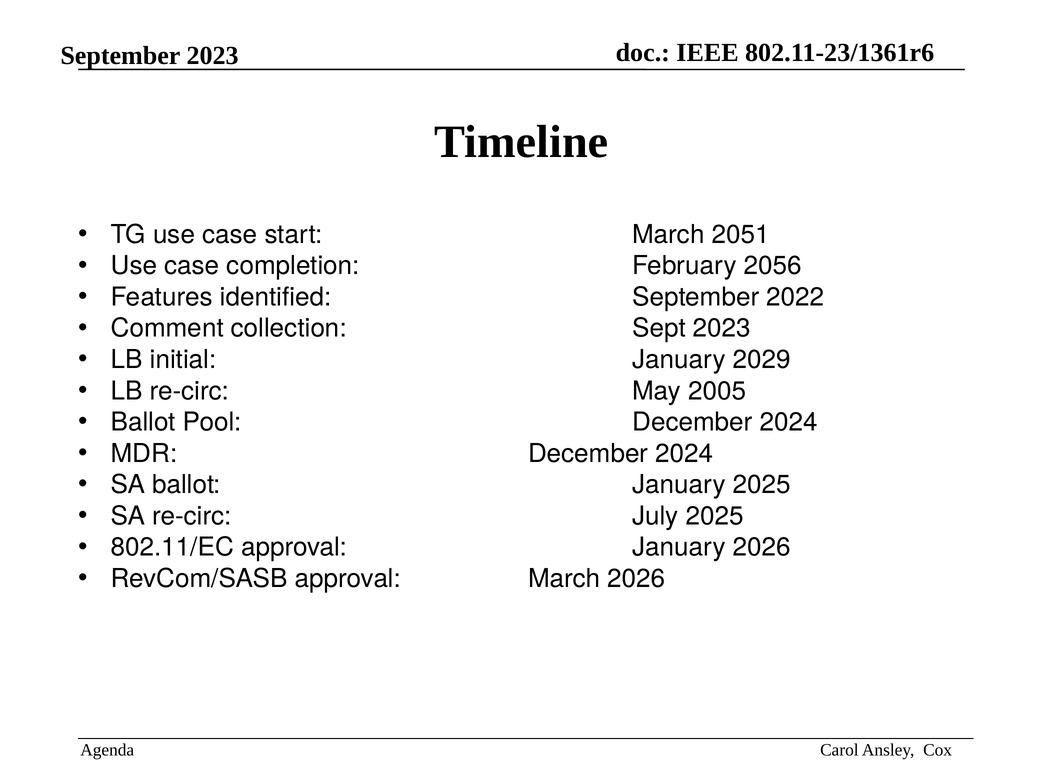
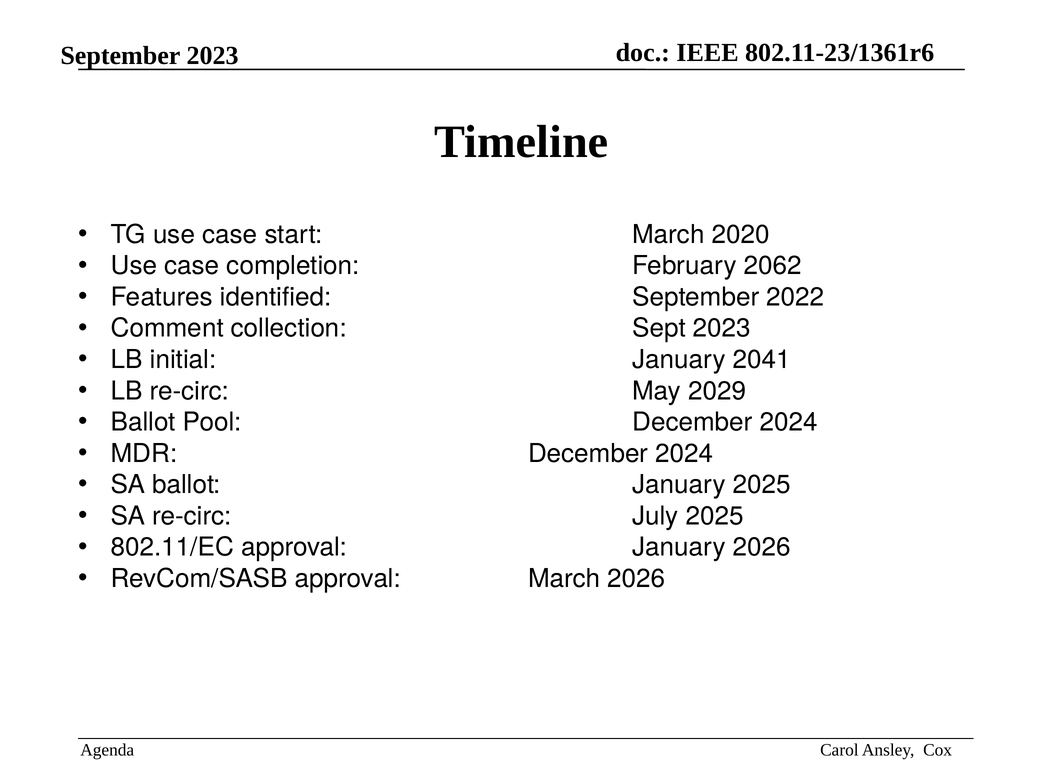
2051: 2051 -> 2020 (741, 235)
2056: 2056 -> 2062 (773, 266)
2029: 2029 -> 2041 (762, 360)
2005: 2005 -> 2029 (717, 391)
